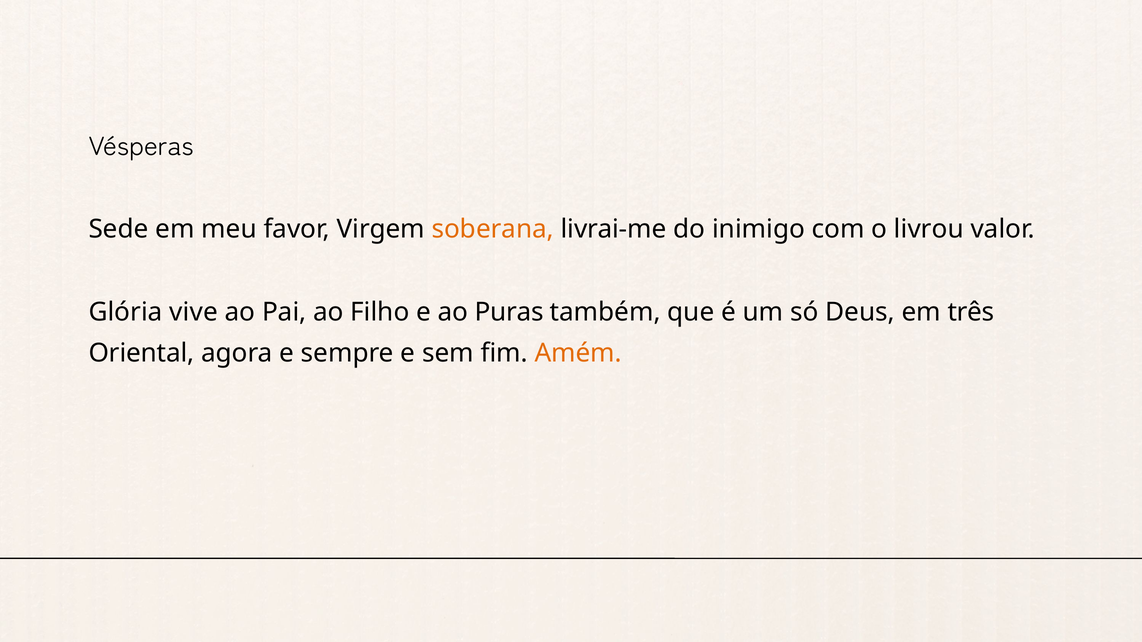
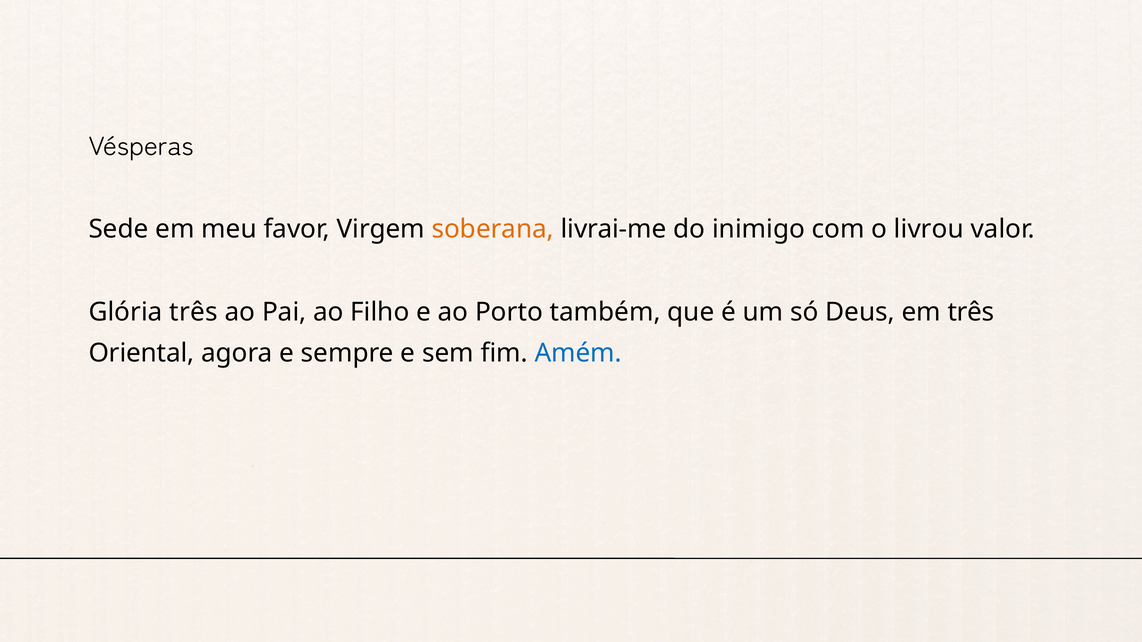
Glória vive: vive -> três (193, 312)
Puras: Puras -> Porto (509, 312)
Amém colour: orange -> blue (578, 354)
